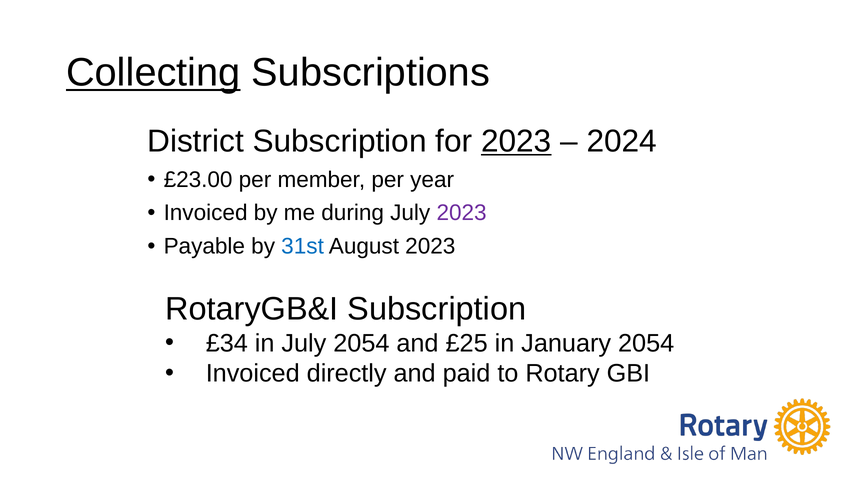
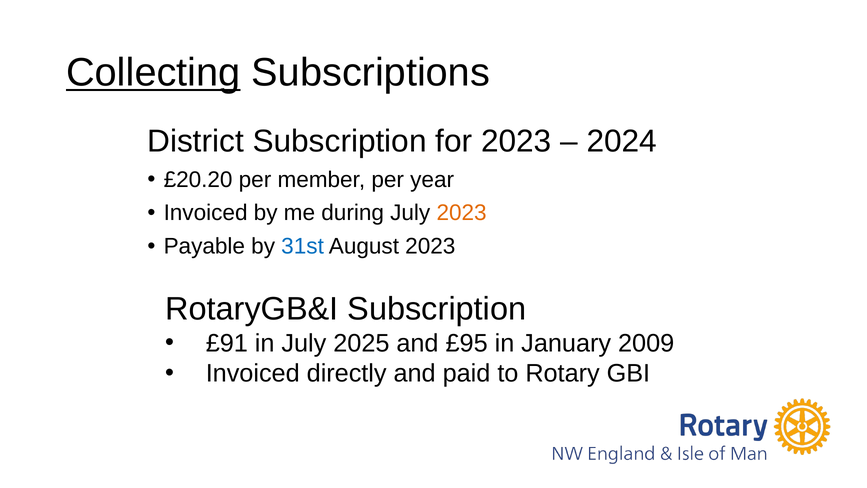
2023 underline: present -> none (516, 141)
£23.00: £23.00 -> £20.20 (198, 179)
2023 colour: purple -> orange (462, 213)
£34: £34 -> £91 (227, 343)
July 2054: 2054 -> 2025 (361, 343)
£25: £25 -> £95 (467, 343)
January 2054: 2054 -> 2009 (646, 343)
